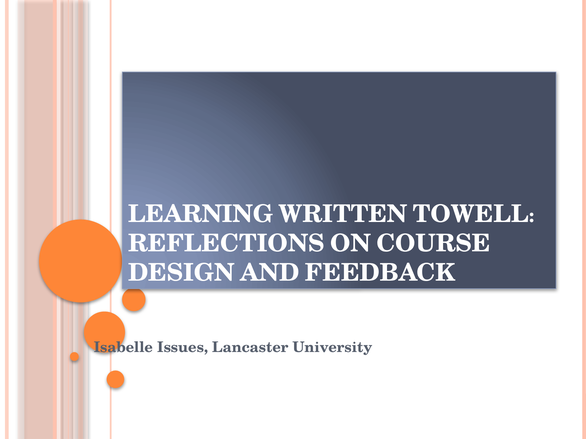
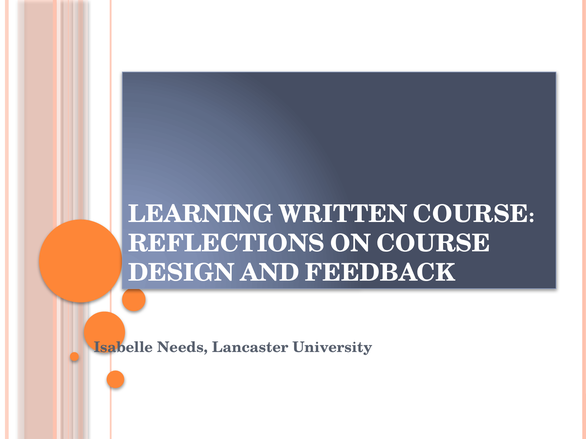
WRITTEN TOWELL: TOWELL -> COURSE (471, 215)
Issues: Issues -> Needs (183, 348)
